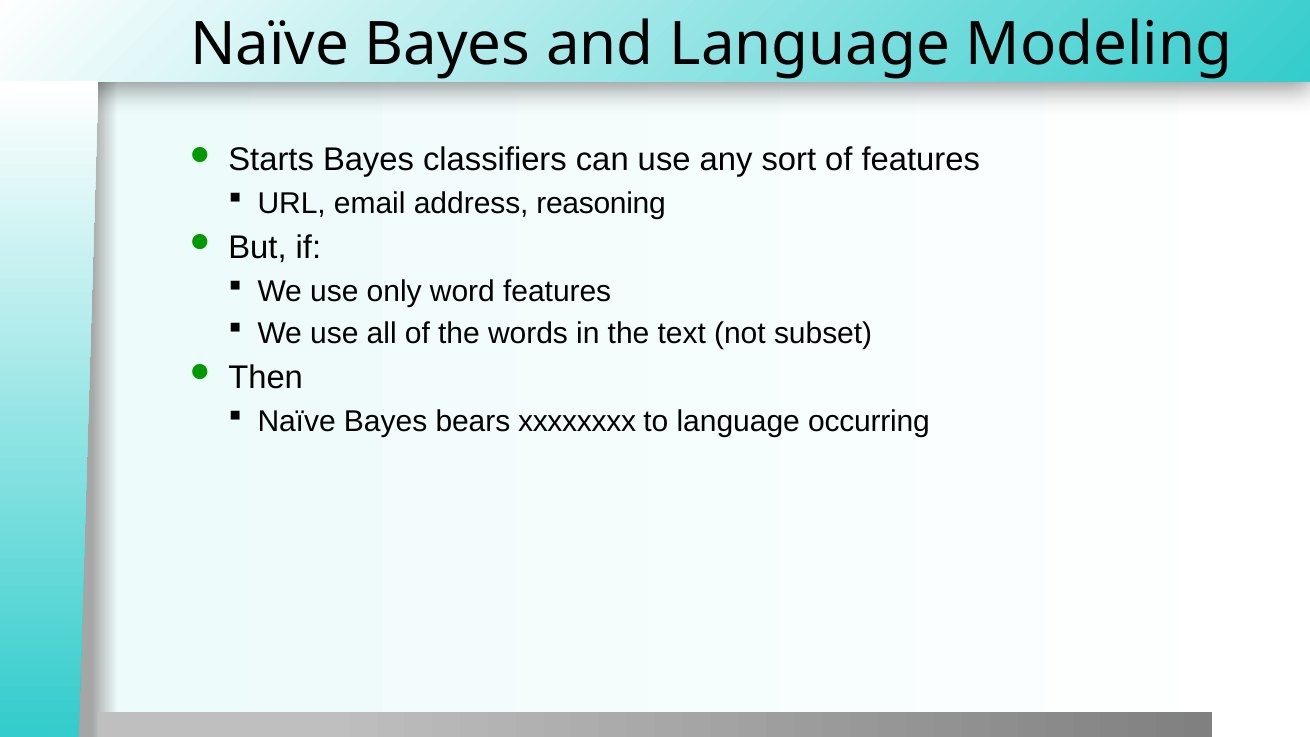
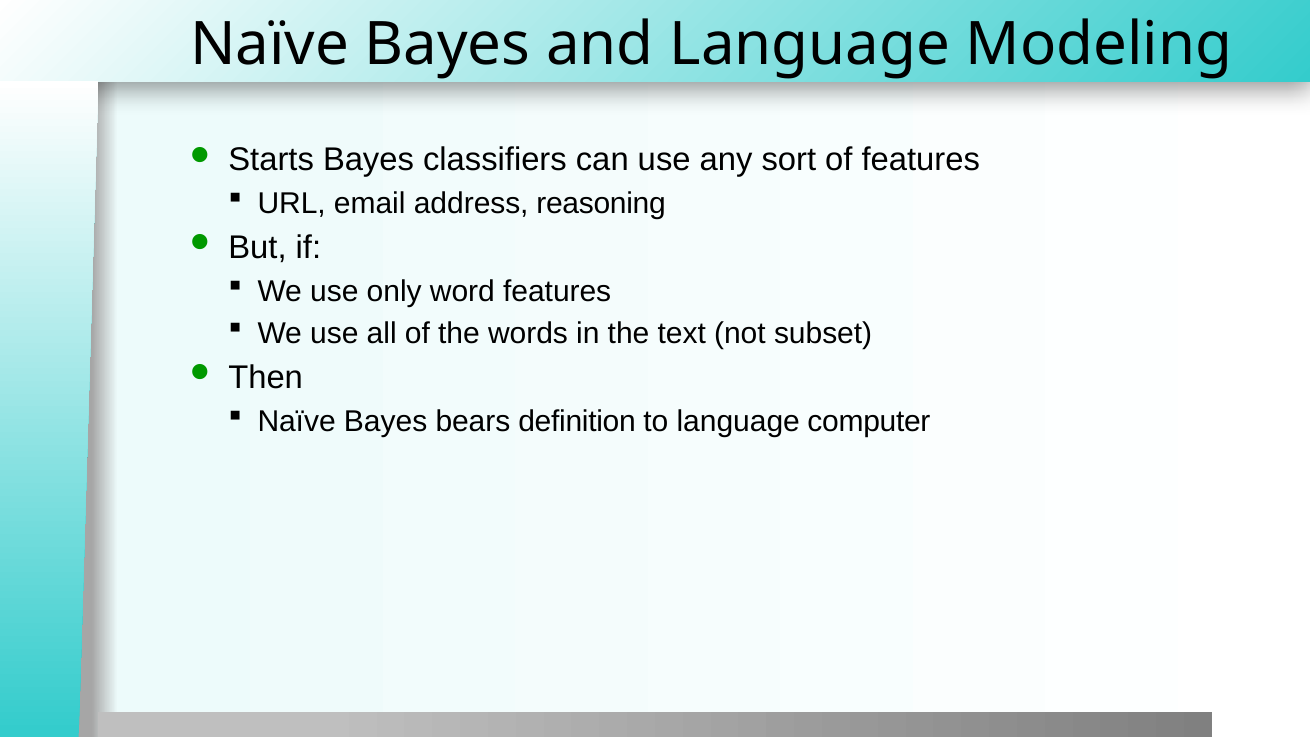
xxxxxxxx: xxxxxxxx -> definition (577, 421)
occurring: occurring -> computer (869, 421)
